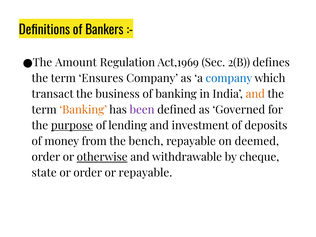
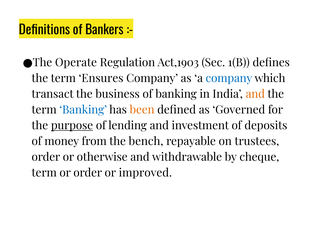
Amount: Amount -> Operate (76, 62)
Act,1969: Act,1969 -> Act,1903 (178, 62)
2(B: 2(B -> 1(B (239, 62)
Banking colour: orange -> blue (83, 110)
been colour: purple -> orange (142, 110)
deemed: deemed -> trustees (257, 141)
otherwise underline: present -> none (102, 157)
state: state -> term (44, 173)
or repayable: repayable -> improved (145, 173)
